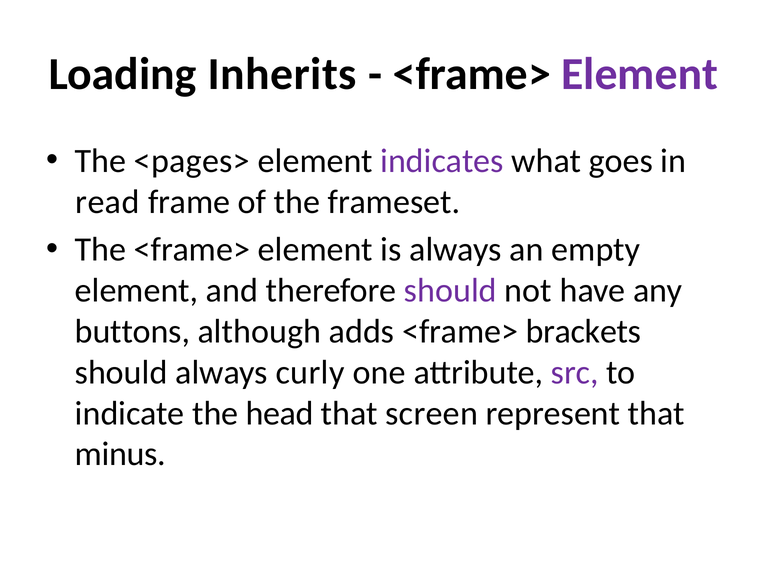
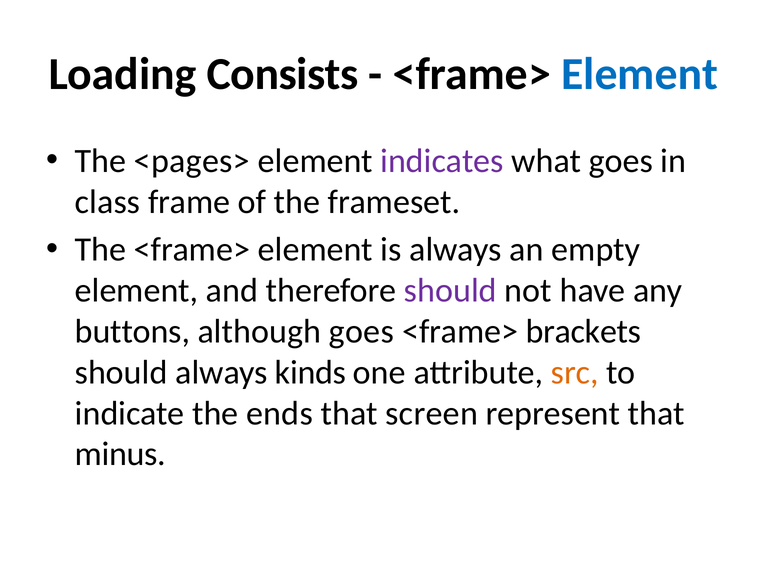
Inherits: Inherits -> Consists (283, 74)
Element colour: purple -> blue (640, 74)
read: read -> class (108, 202)
although adds: adds -> goes (361, 332)
curly: curly -> kinds (310, 372)
src colour: purple -> orange (575, 372)
head: head -> ends (279, 413)
